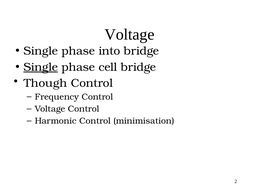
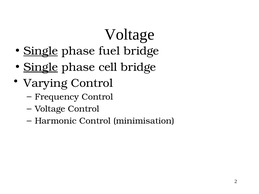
Single underline: none -> present (41, 51)
into: into -> fuel (109, 51)
Though: Though -> Varying (45, 83)
